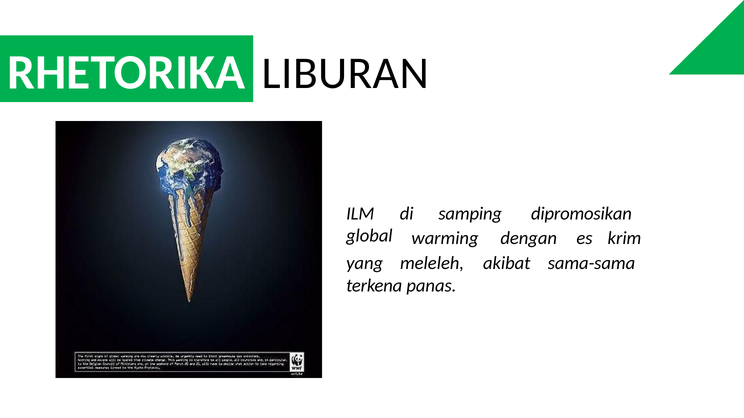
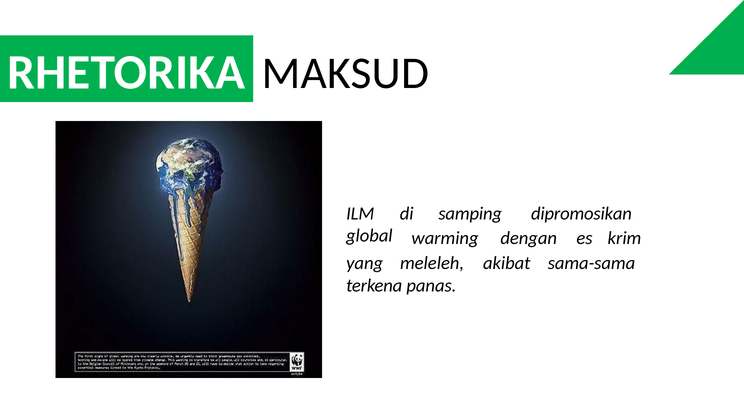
LIBURAN: LIBURAN -> MAKSUD (345, 73)
